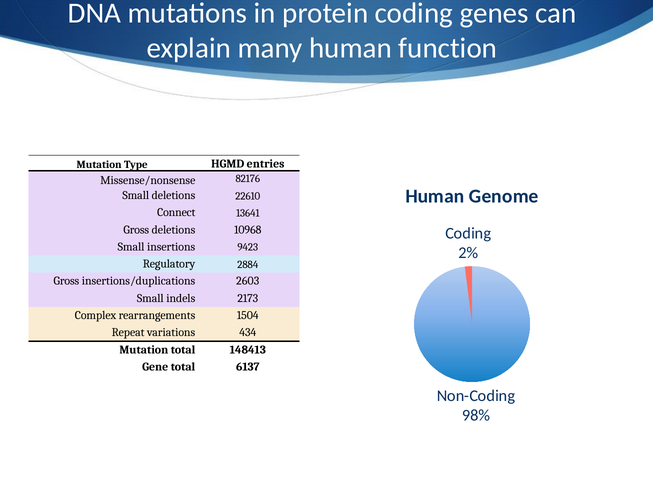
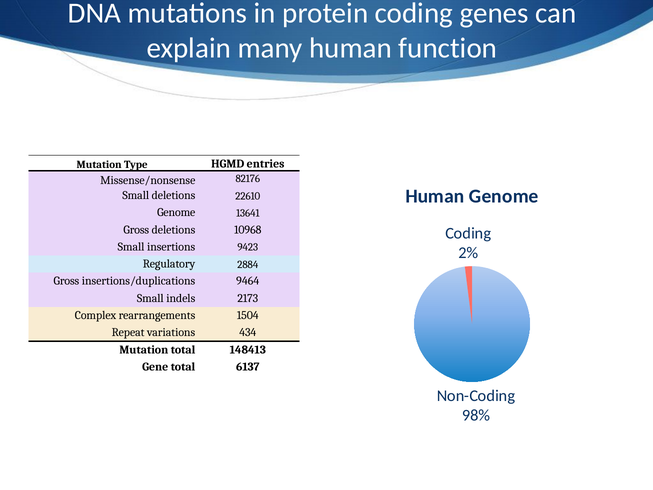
Connect: Connect -> Genome (176, 212)
2603: 2603 -> 9464 (248, 281)
